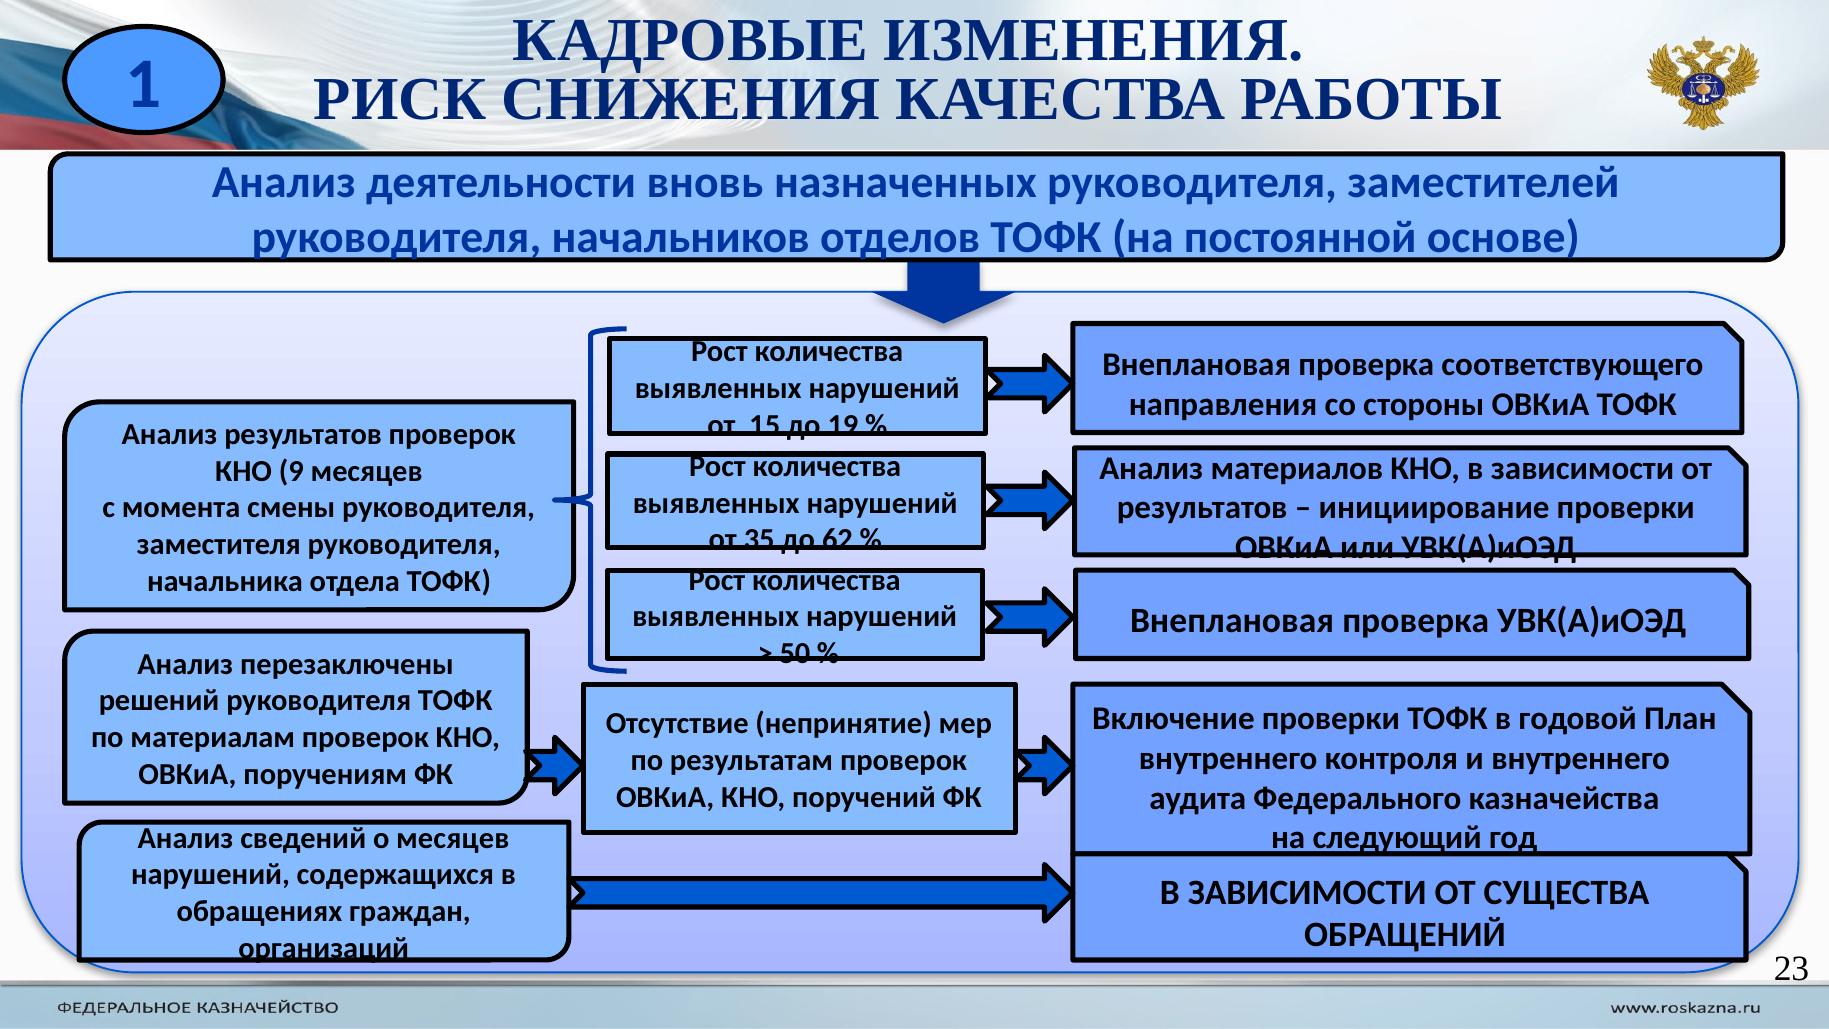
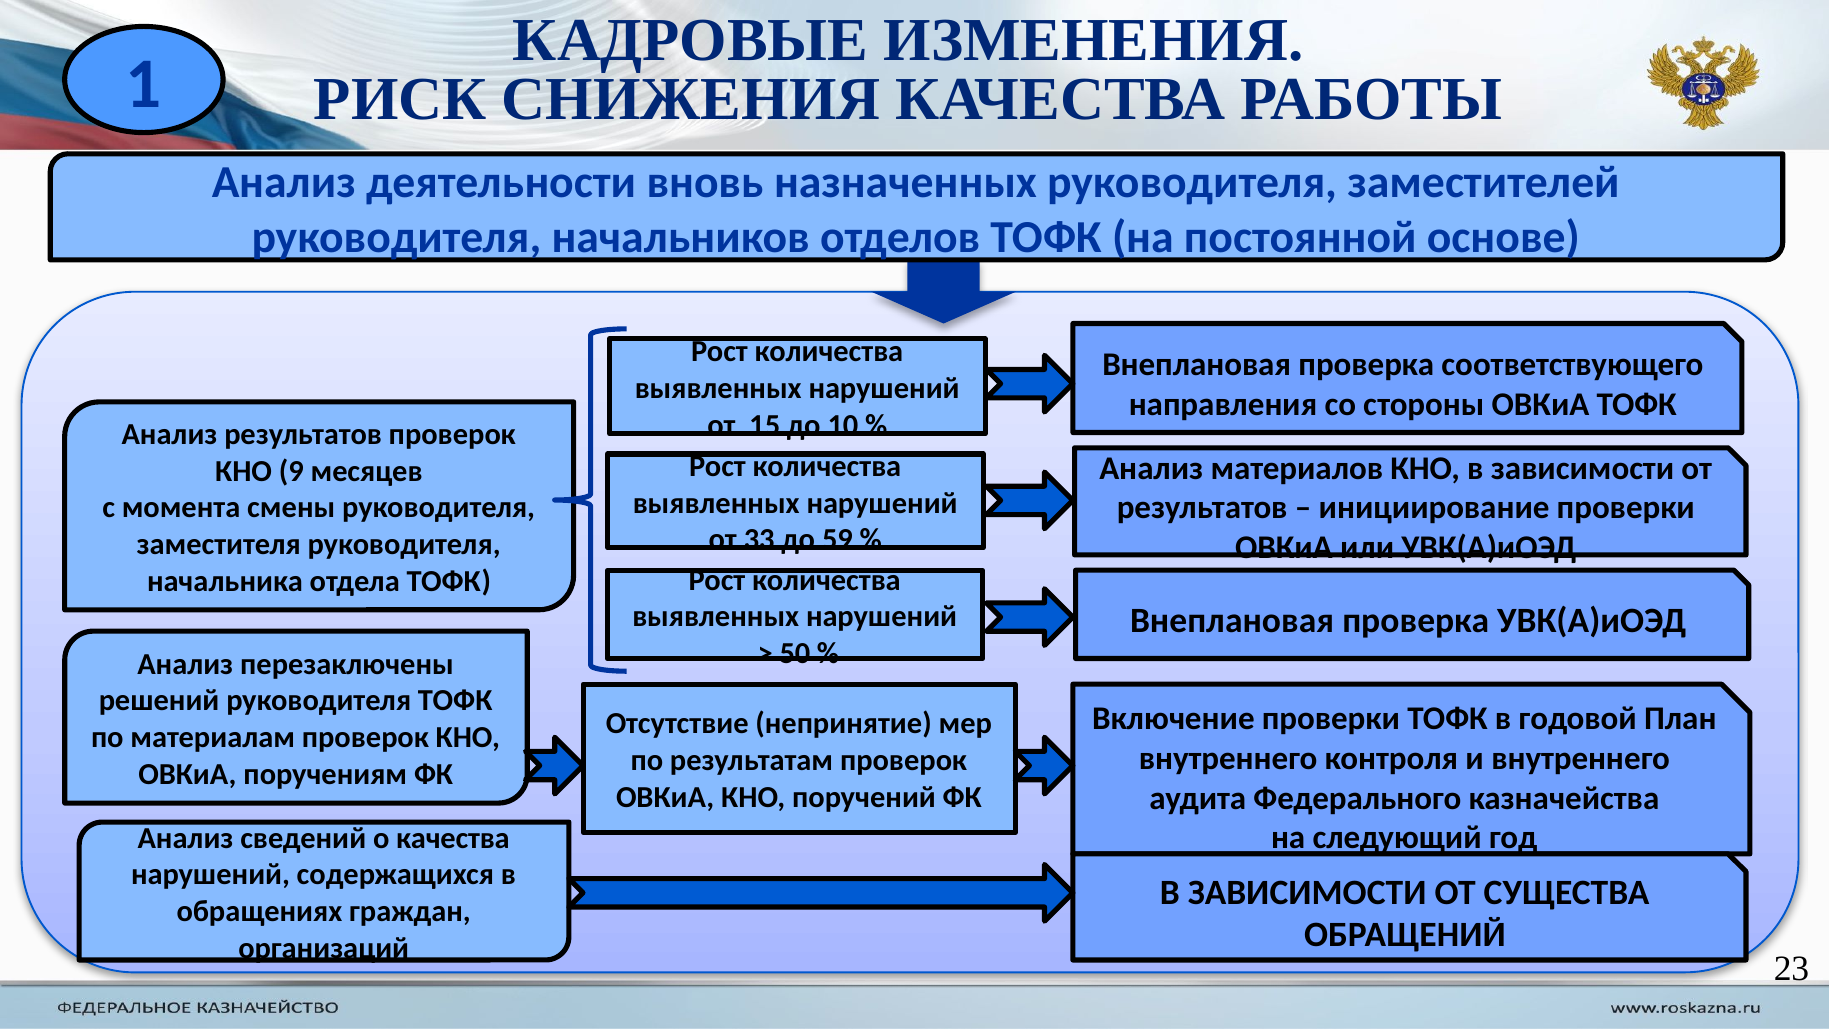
19: 19 -> 10 (843, 425)
35: 35 -> 33 (759, 540)
62: 62 -> 59 (837, 540)
о месяцев: месяцев -> качества (453, 838)
